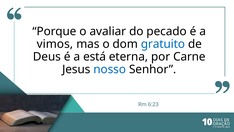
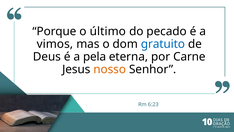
avaliar: avaliar -> último (108, 31)
está: está -> pela (95, 57)
nosso colour: blue -> orange (110, 69)
